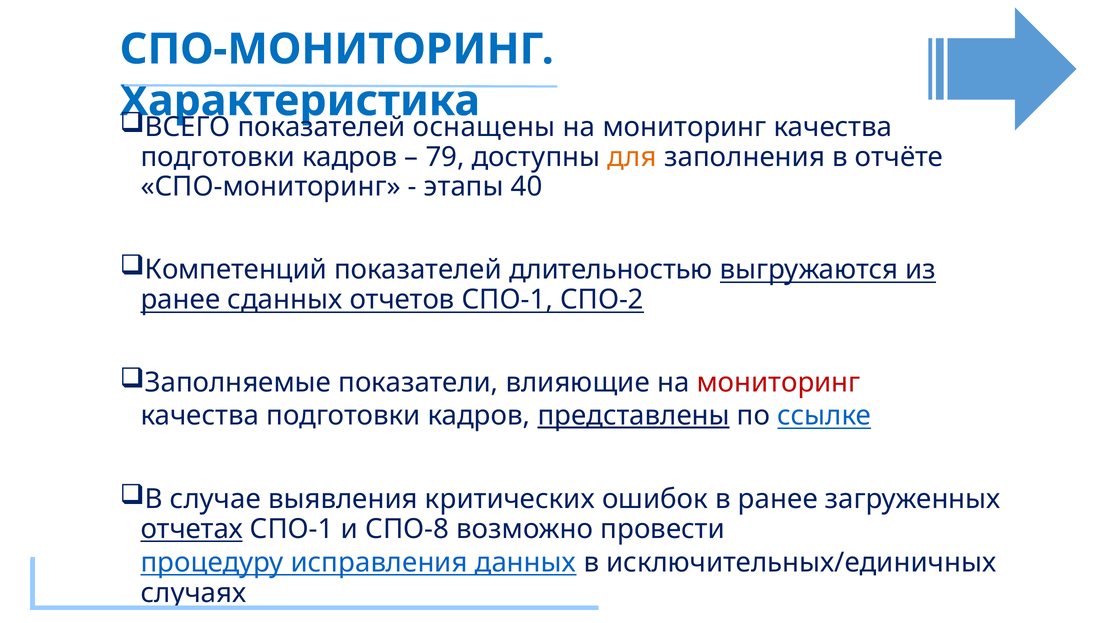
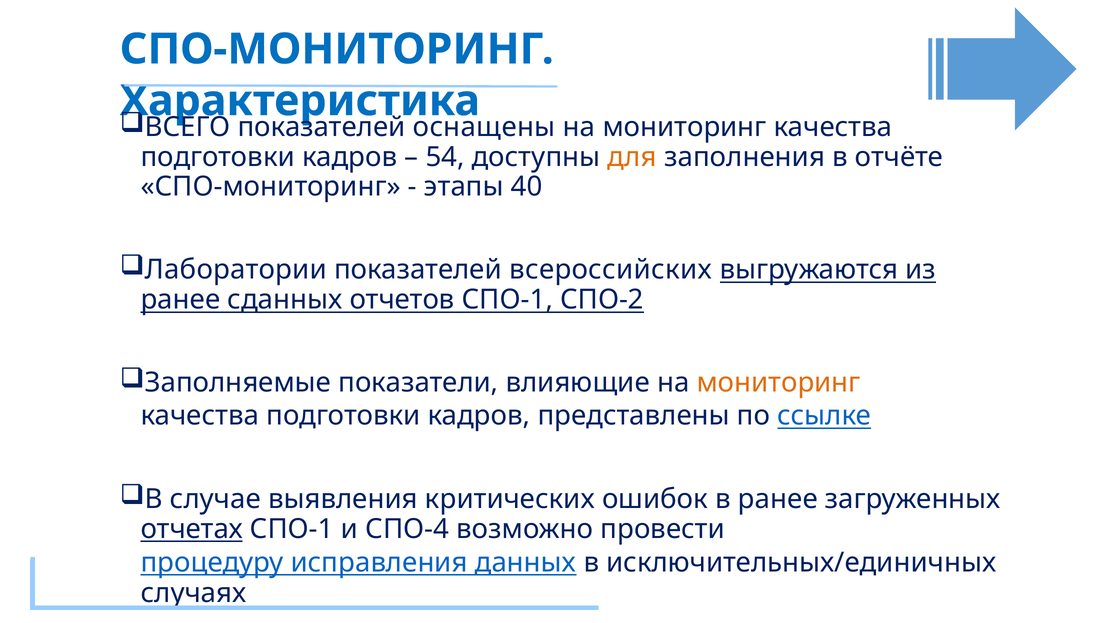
79: 79 -> 54 (445, 157)
Компетенций: Компетенций -> Лаборатории (236, 270)
длительностью: длительностью -> всероссийских (610, 270)
мониторинг colour: red -> orange (779, 382)
представлены underline: present -> none (634, 415)
СПО-8: СПО-8 -> СПО-4 (407, 529)
